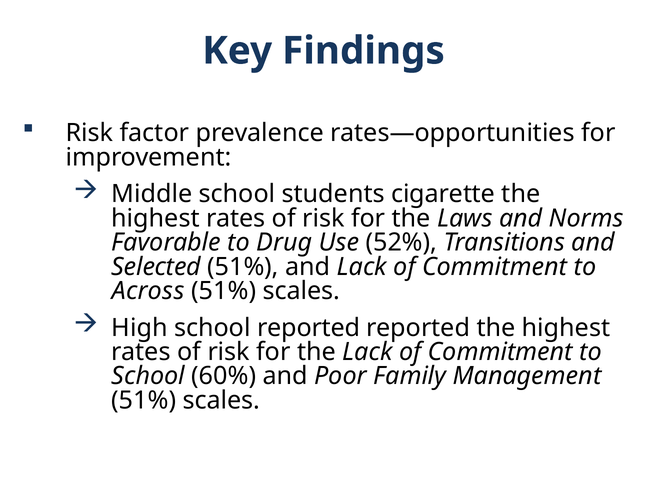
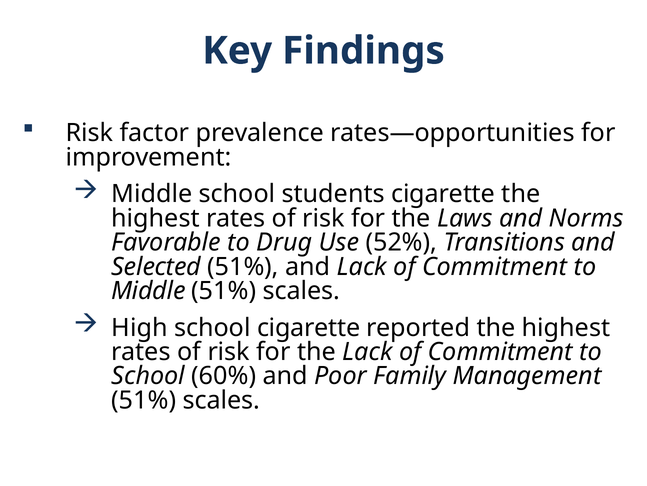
Across: Across -> Middle (148, 290)
school reported: reported -> cigarette (309, 327)
